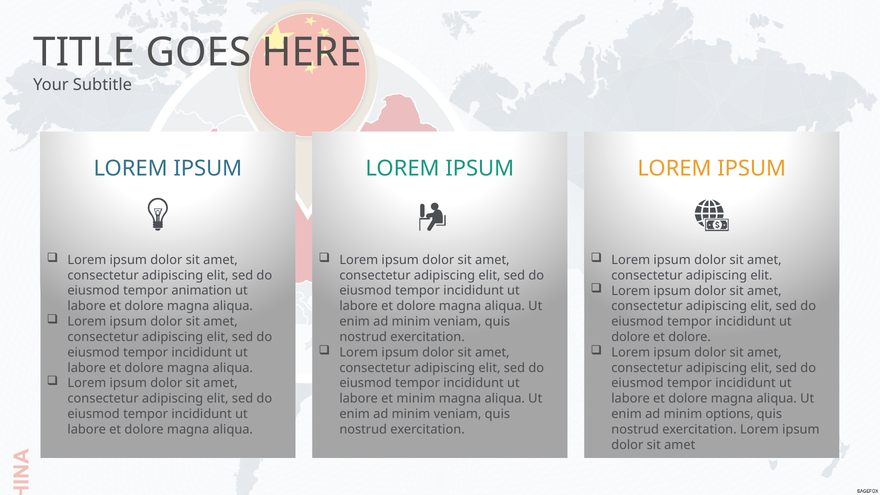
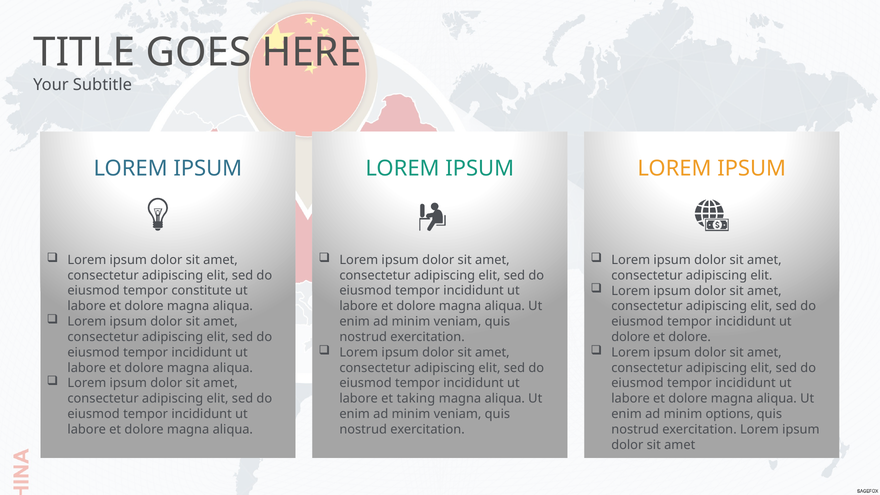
animation: animation -> constitute (202, 291)
et minim: minim -> taking (416, 399)
